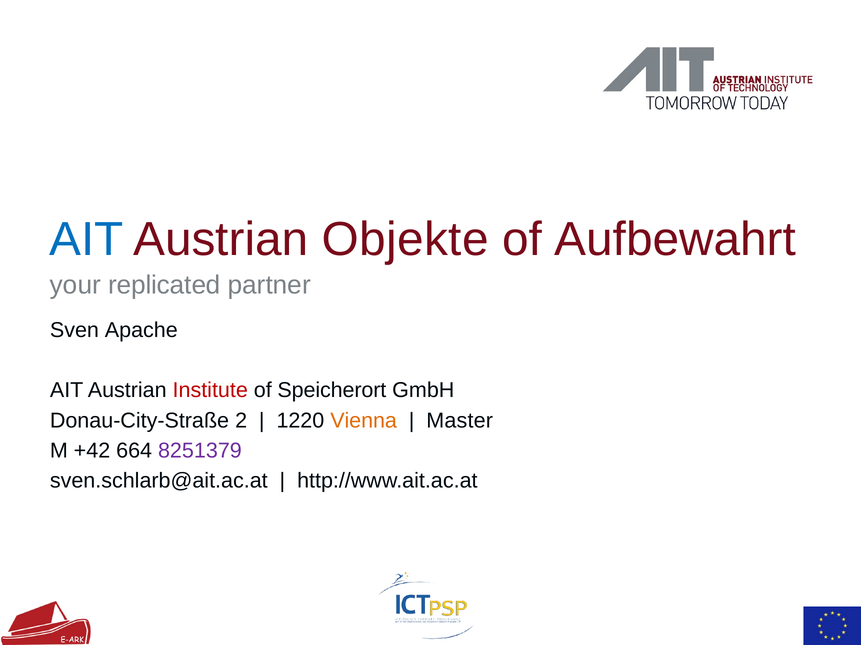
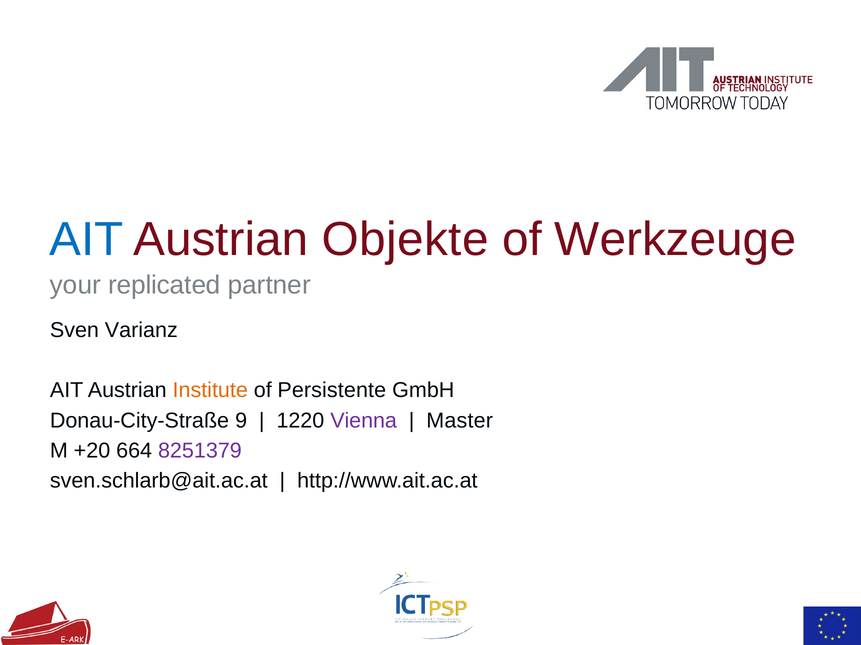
Aufbewahrt: Aufbewahrt -> Werkzeuge (675, 240)
Apache: Apache -> Varianz (141, 331)
Institute colour: red -> orange (210, 391)
Speicherort: Speicherort -> Persistente (332, 391)
2: 2 -> 9 (241, 421)
Vienna colour: orange -> purple (364, 421)
+42: +42 -> +20 (92, 451)
